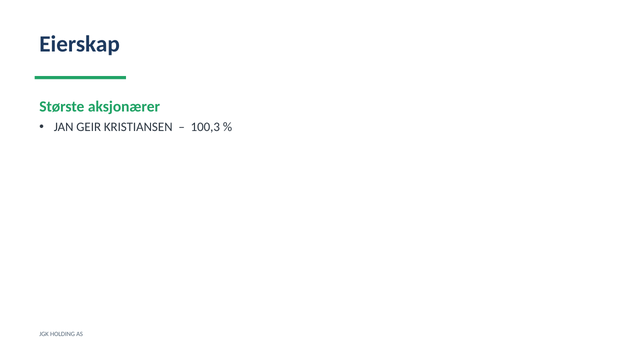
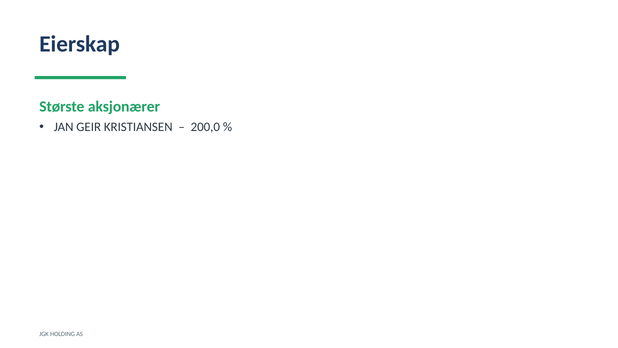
100,3: 100,3 -> 200,0 (205, 127)
